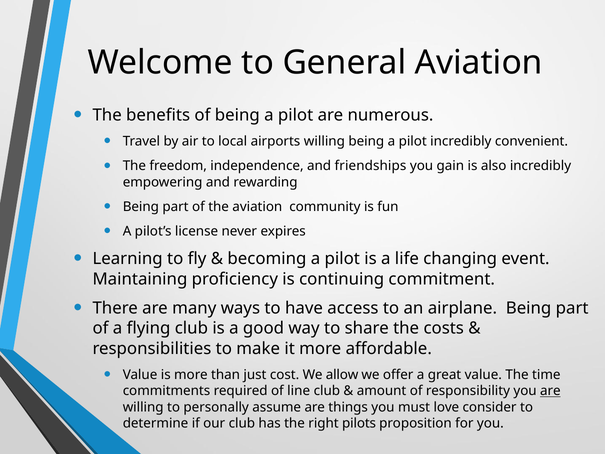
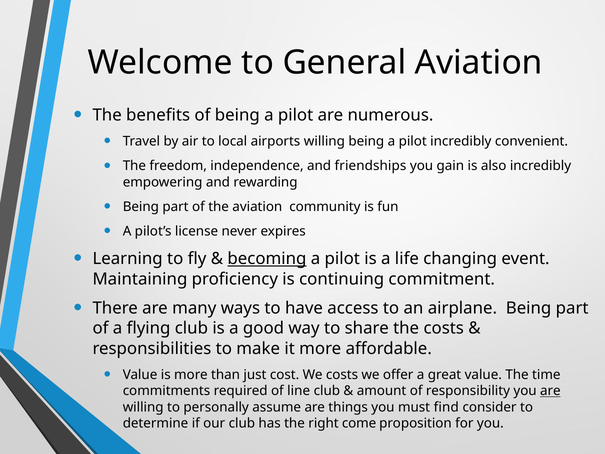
becoming underline: none -> present (267, 259)
We allow: allow -> costs (342, 375)
love: love -> find (446, 407)
pilots: pilots -> come (359, 423)
